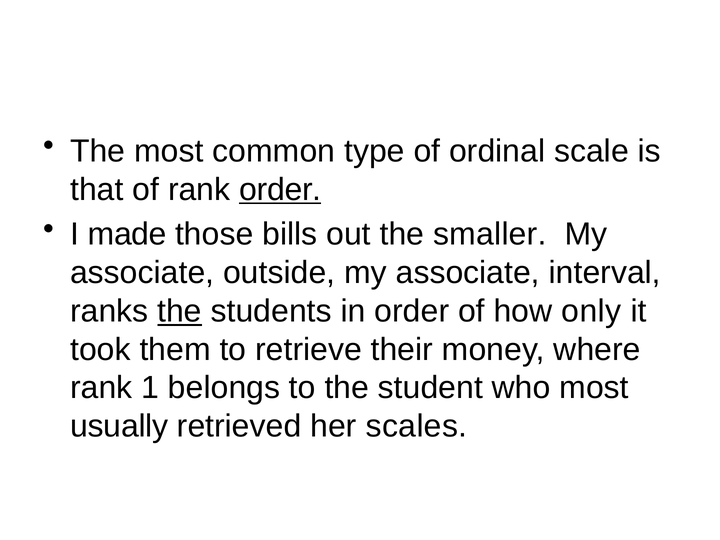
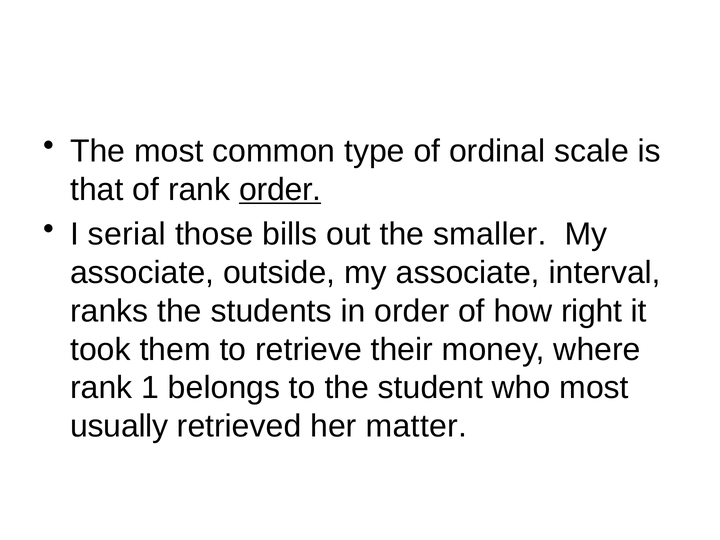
made: made -> serial (127, 234)
the underline: present -> none (180, 311)
only: only -> right (592, 311)
scales: scales -> matter (417, 426)
